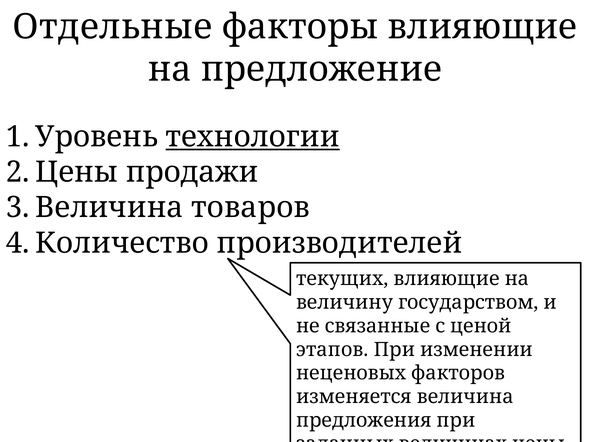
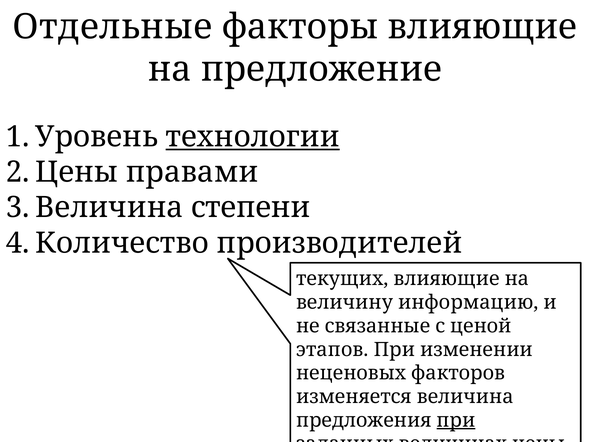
продажи: продажи -> правами (192, 172)
товаров: товаров -> степени (251, 208)
государством: государством -> информацию (468, 303)
при underline: none -> present (456, 421)
